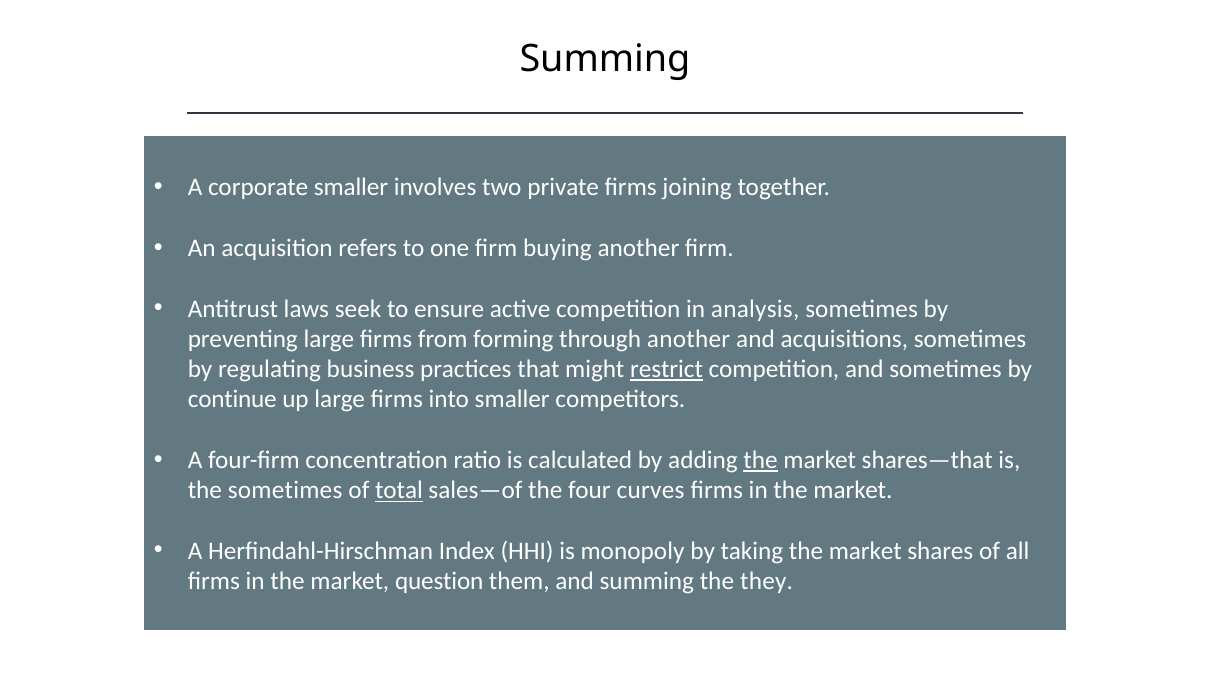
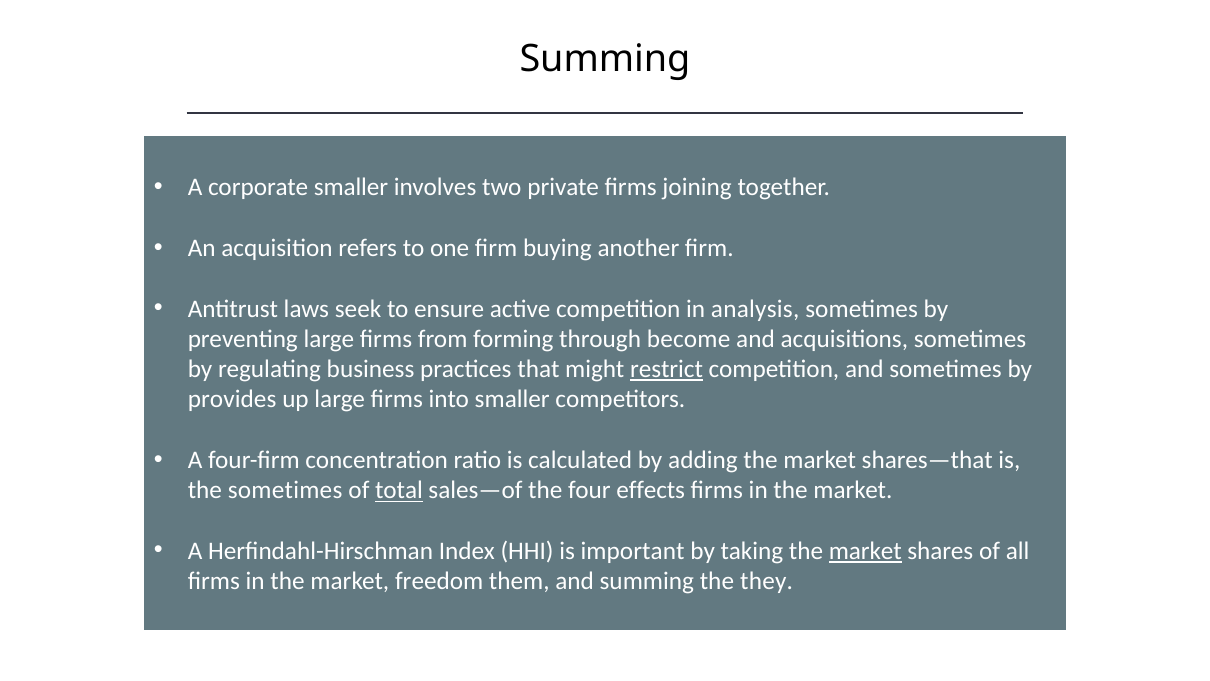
through another: another -> become (689, 339)
continue: continue -> provides (232, 399)
the underline: present -> none (761, 460)
curves: curves -> effects (651, 490)
monopoly: monopoly -> important (633, 551)
market underline: none -> present (865, 551)
question: question -> freedom (439, 581)
